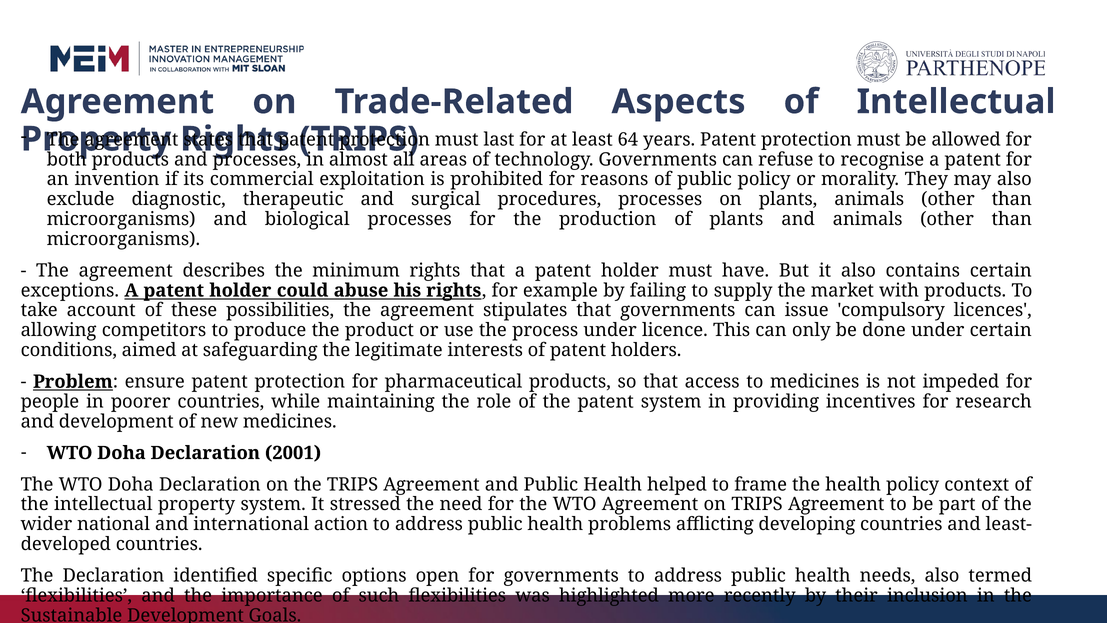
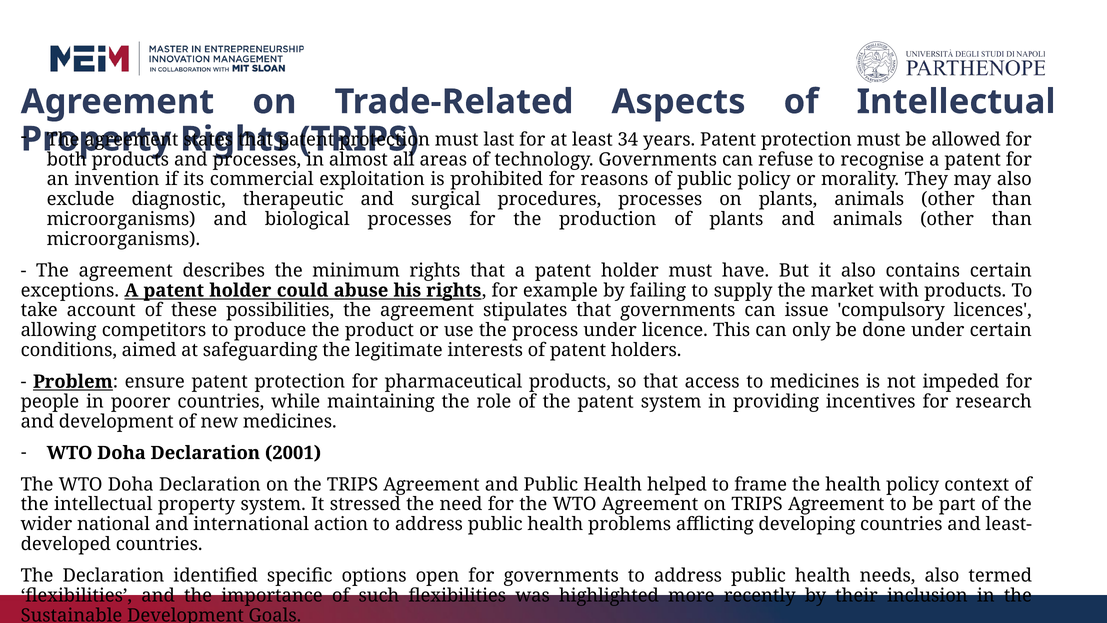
64: 64 -> 34 (628, 139)
